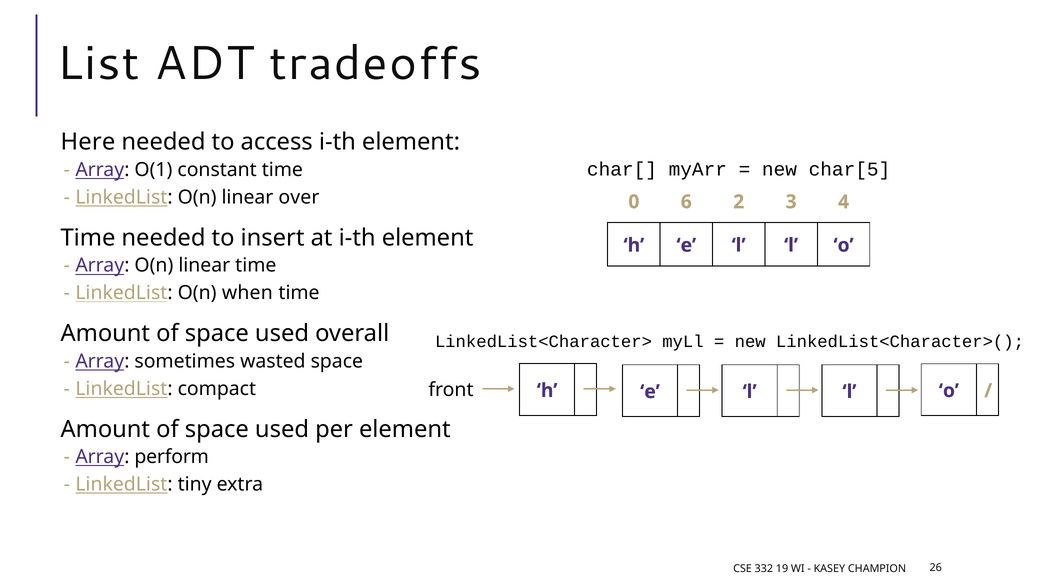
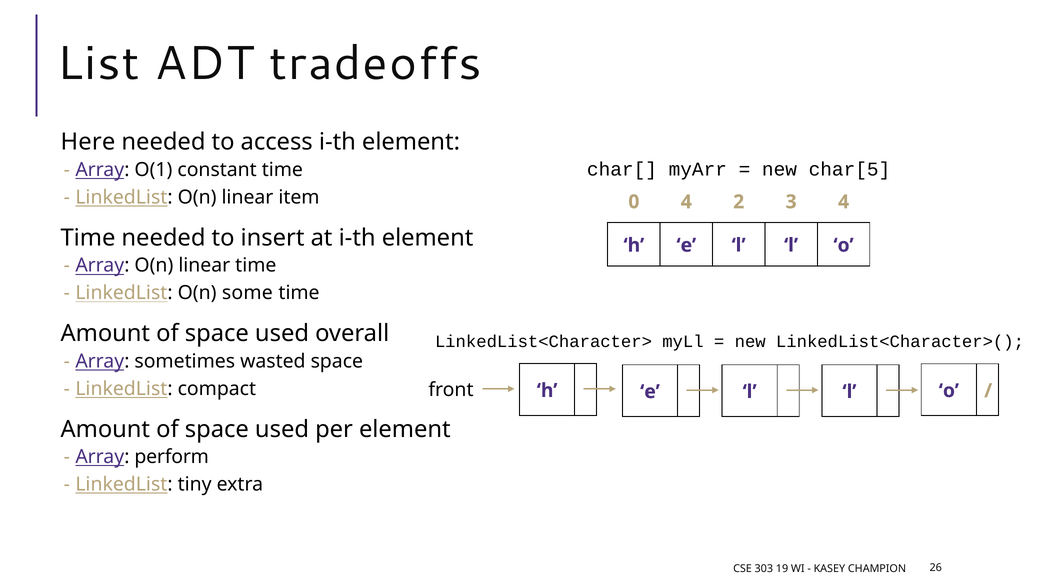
over: over -> item (299, 197)
0 6: 6 -> 4 (686, 202)
when: when -> some (247, 293)
332: 332 -> 303 (764, 569)
